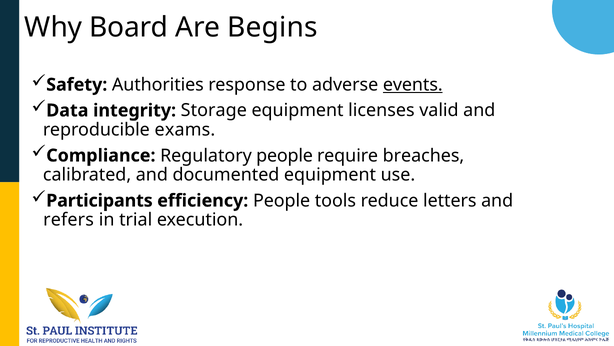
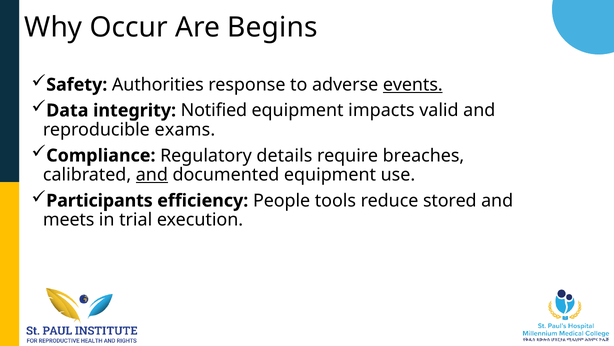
Board: Board -> Occur (129, 27)
Storage: Storage -> Notified (214, 110)
licenses: licenses -> impacts (381, 110)
Regulatory people: people -> details (284, 155)
and underline: none -> present (152, 175)
letters: letters -> stored (450, 200)
refers: refers -> meets (69, 220)
